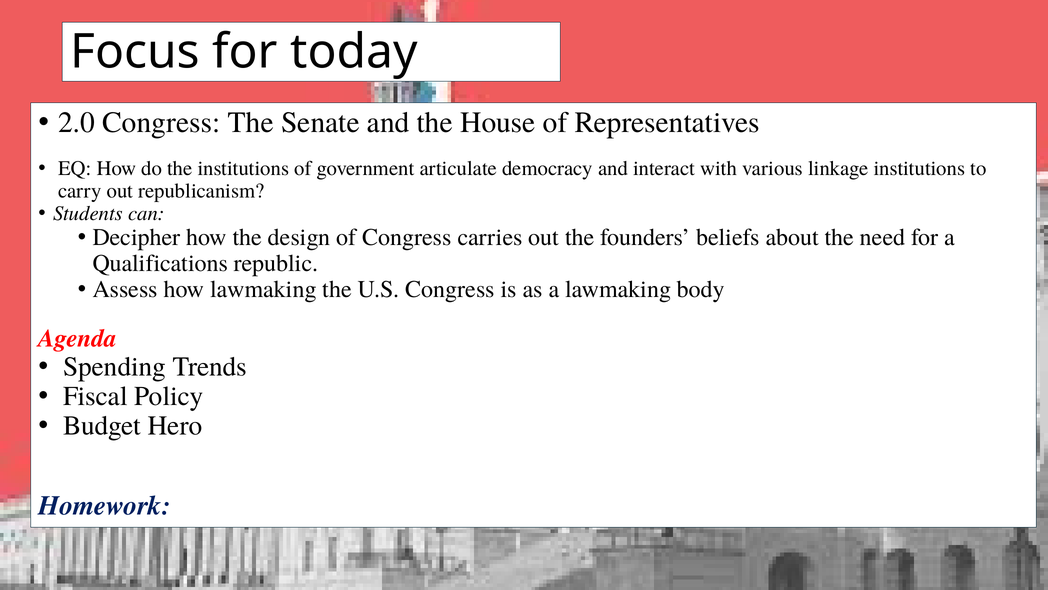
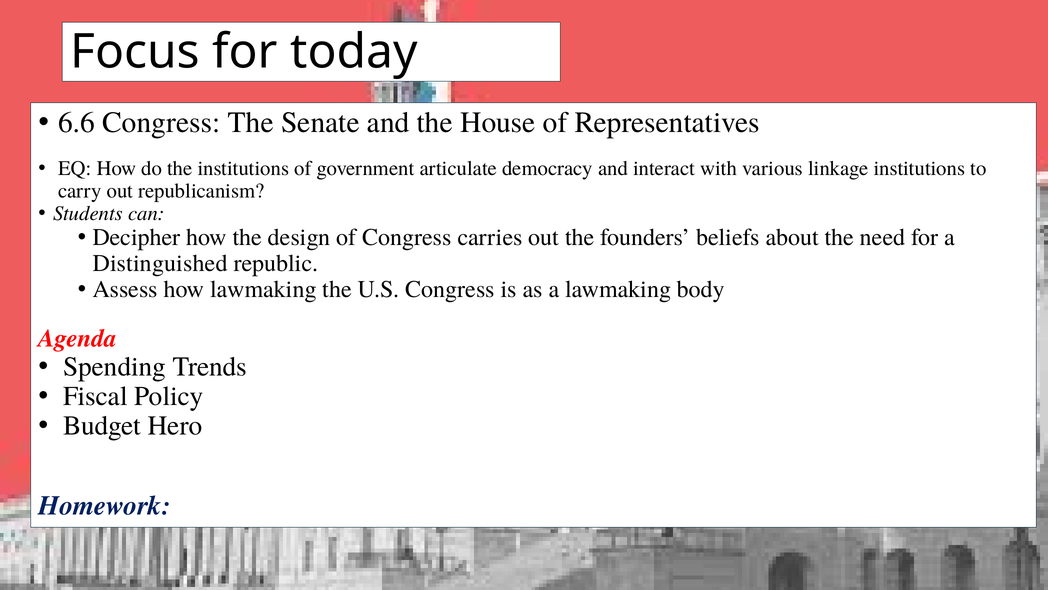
2.0: 2.0 -> 6.6 (77, 122)
Qualifications: Qualifications -> Distinguished (160, 263)
